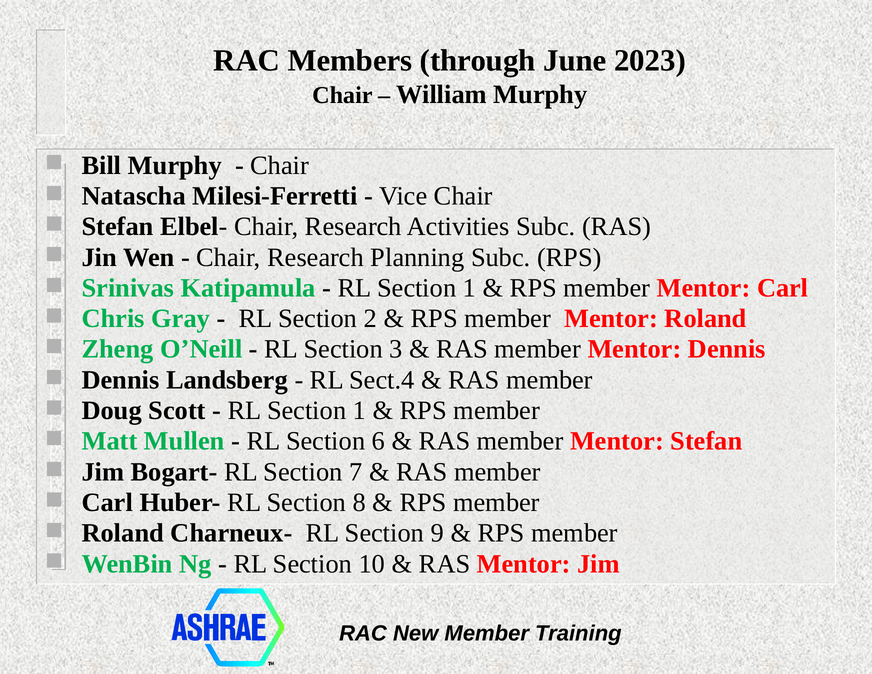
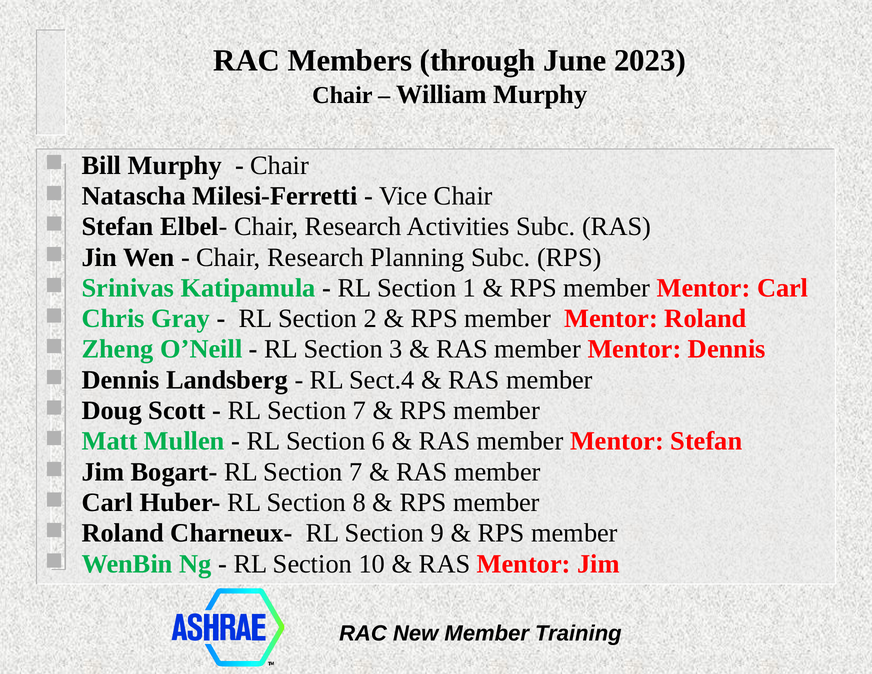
1: 1 -> 7 (359, 410)
